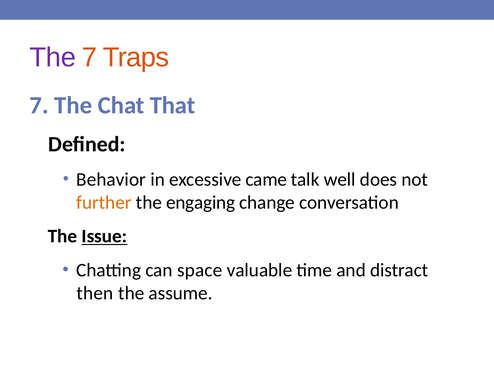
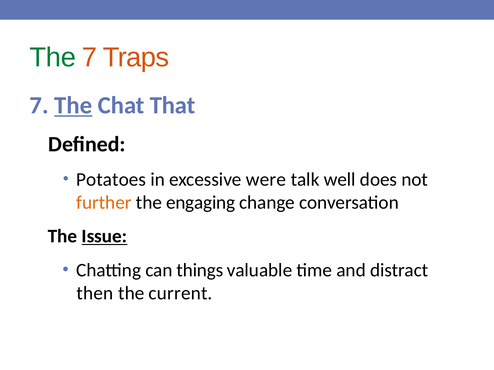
The colour: purple -> green (53, 57)
The underline: none -> present (73, 105)
Behavior: Behavior -> Potatoes (111, 180)
came: came -> were (266, 180)
space: space -> things (200, 270)
assume: assume -> current (181, 293)
